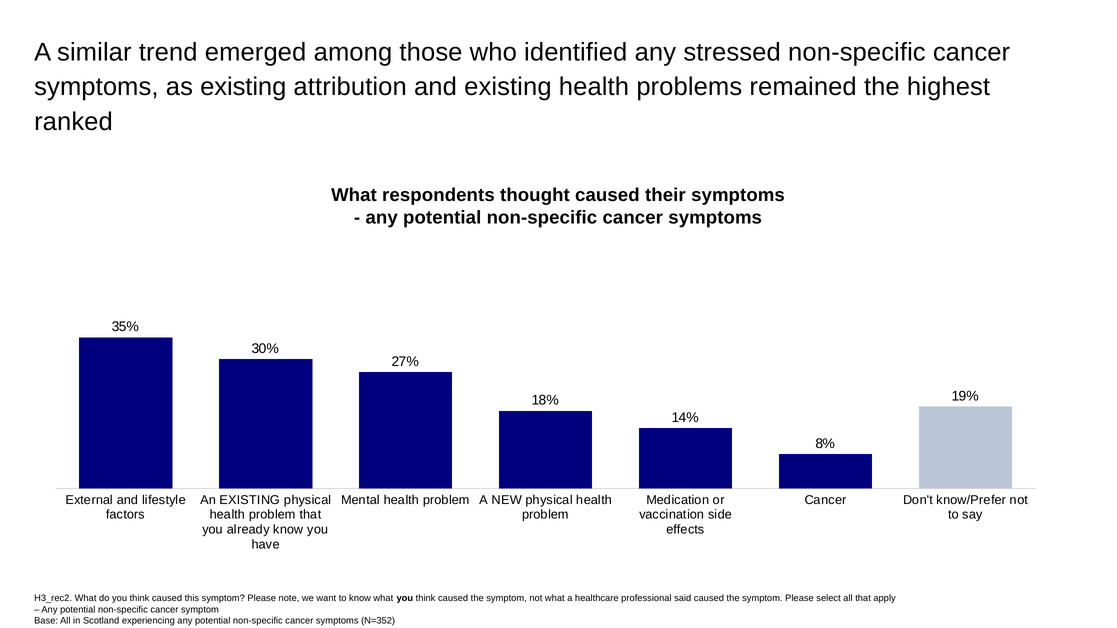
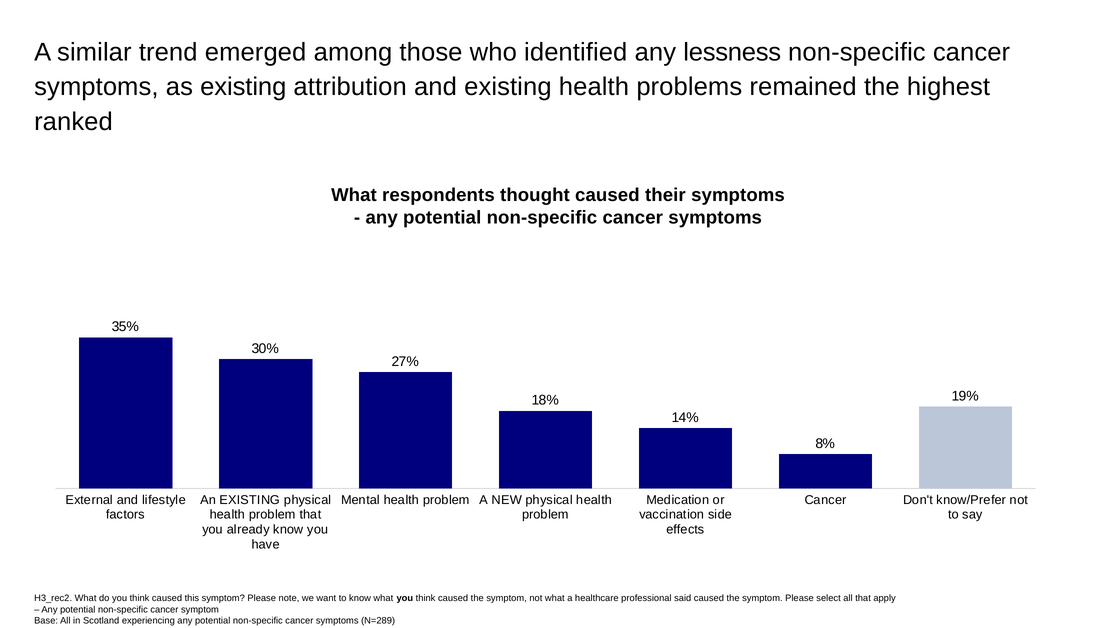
stressed: stressed -> lessness (732, 52)
N=352: N=352 -> N=289 (378, 621)
